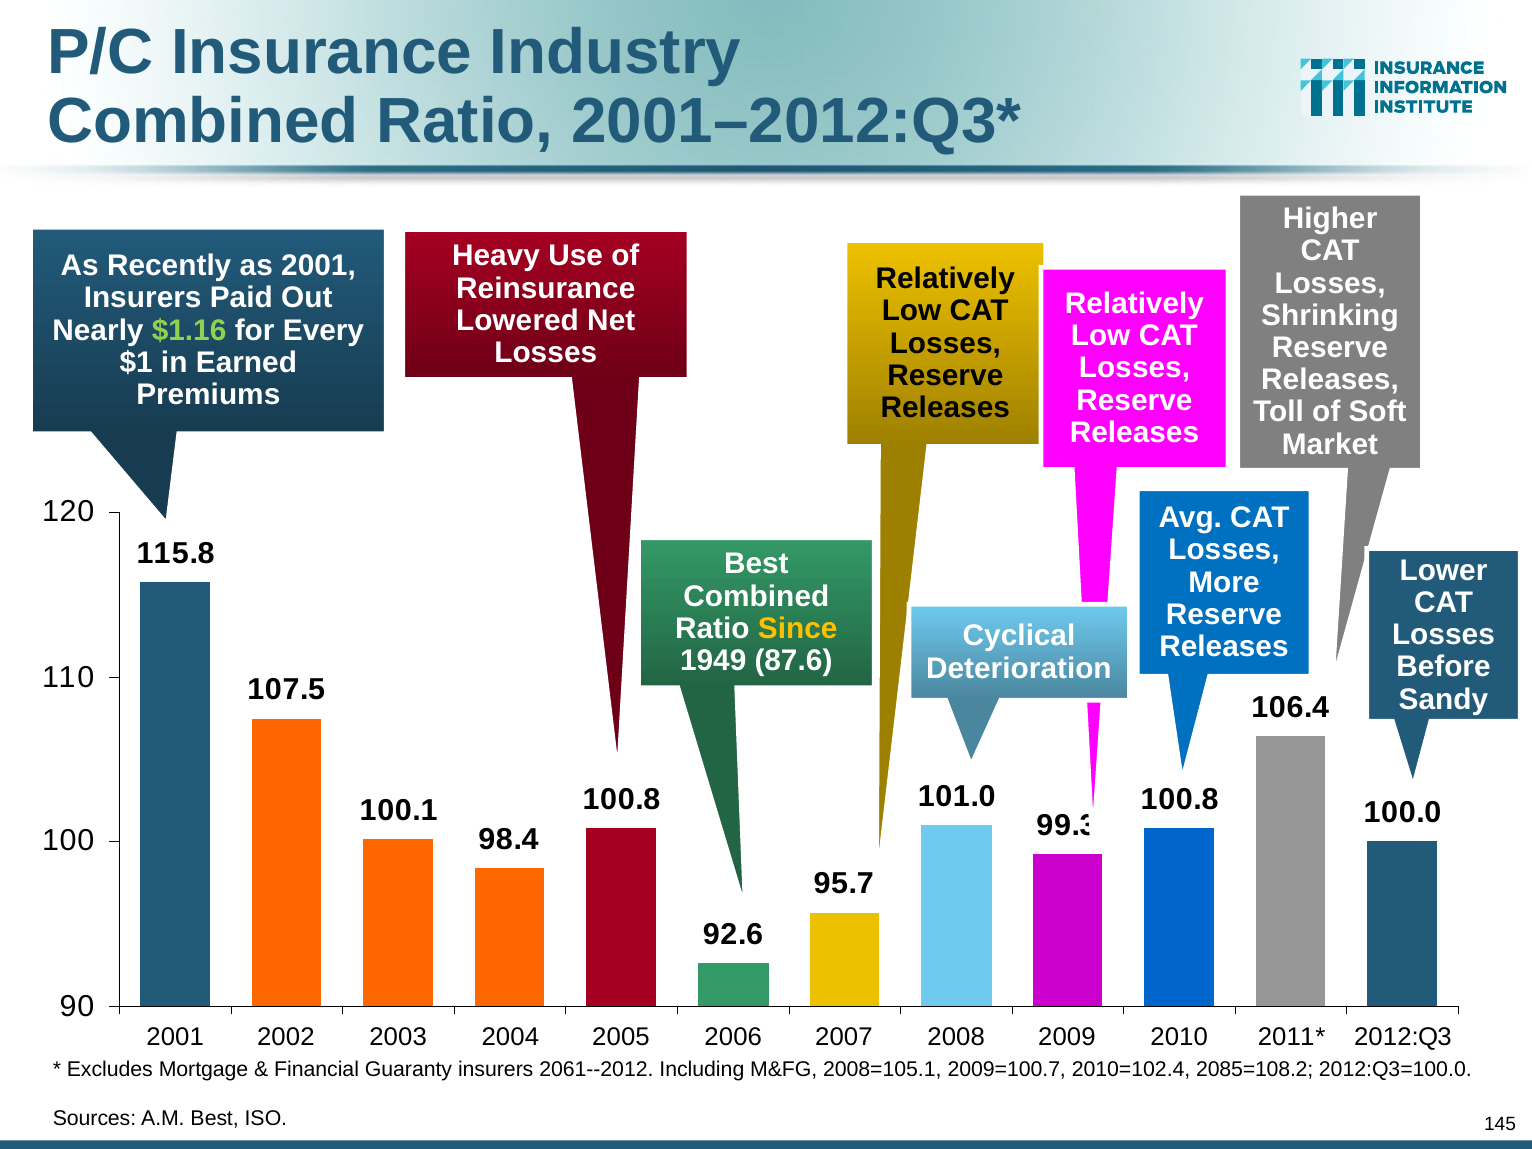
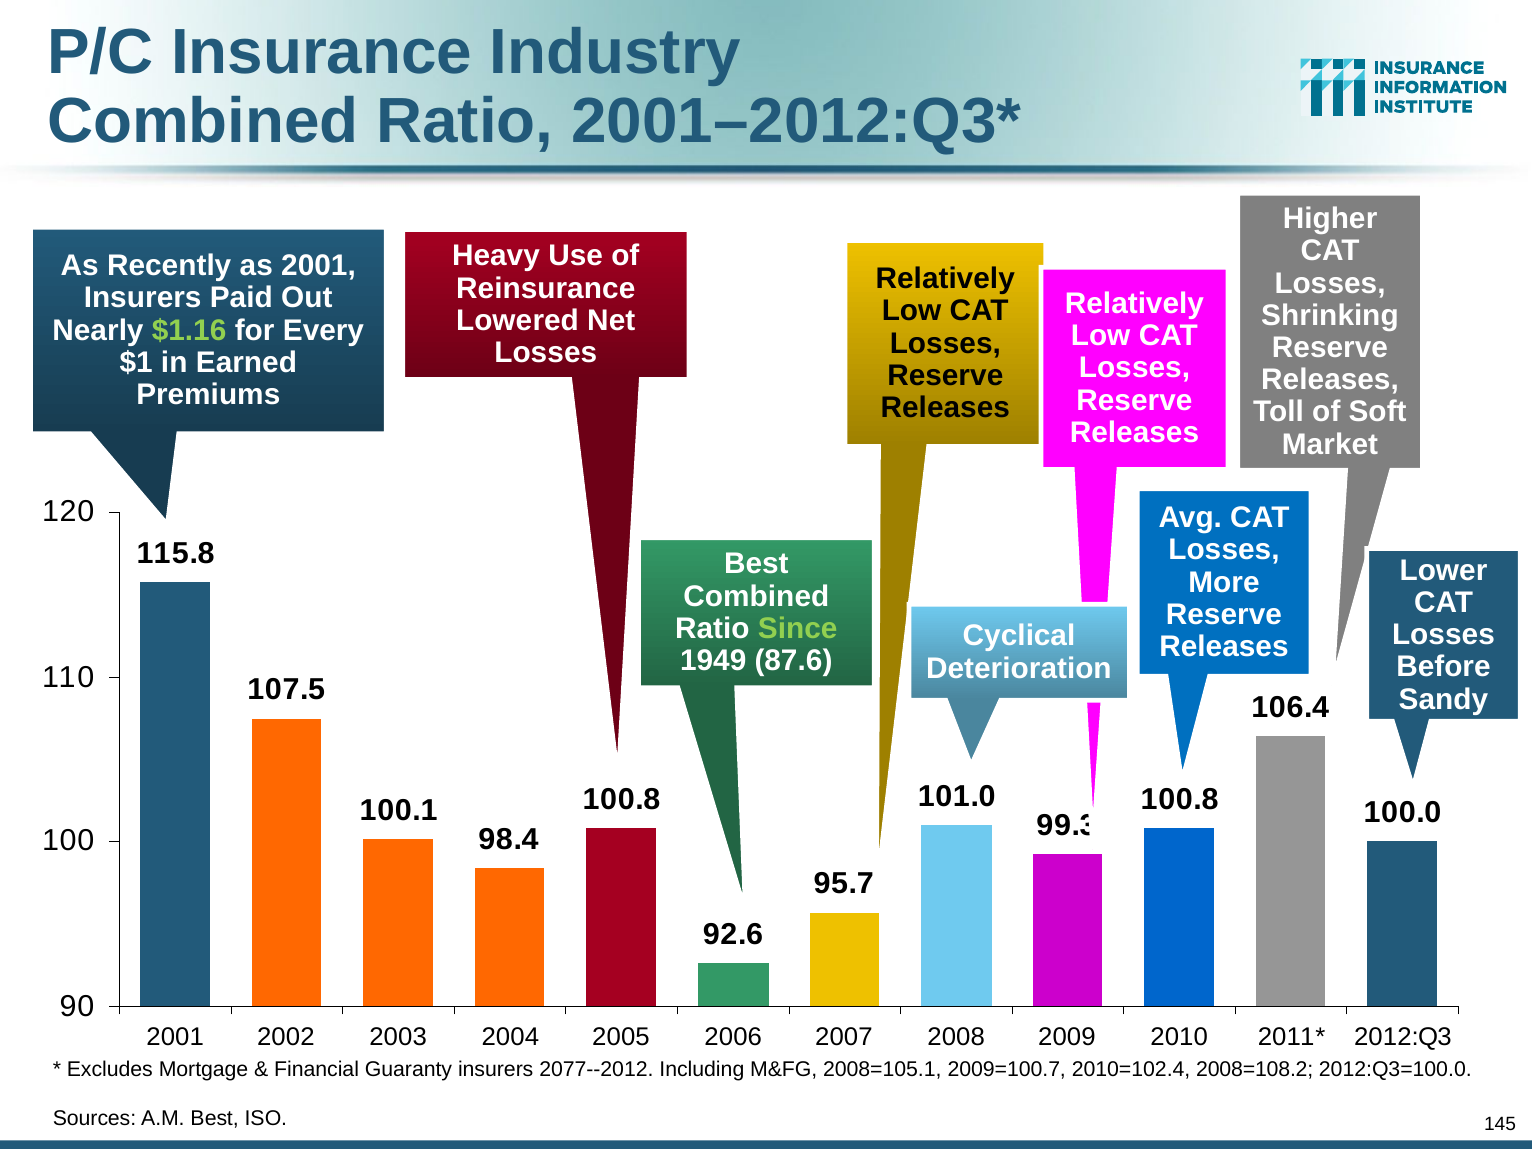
Since colour: yellow -> light green (798, 629)
2061--2012: 2061--2012 -> 2077--2012 (596, 1069)
2085=108.2: 2085=108.2 -> 2008=108.2 (1255, 1069)
